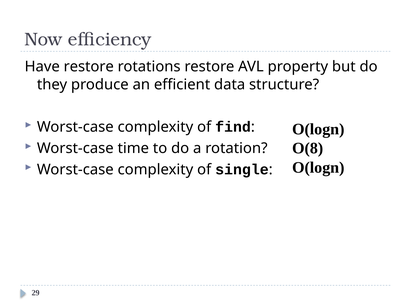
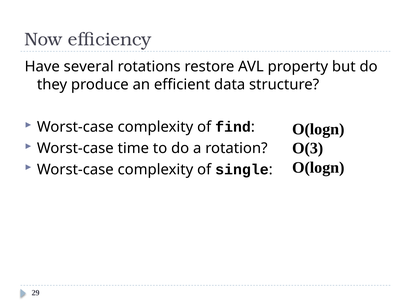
Have restore: restore -> several (89, 67)
O(8: O(8 -> O(3 (308, 148)
